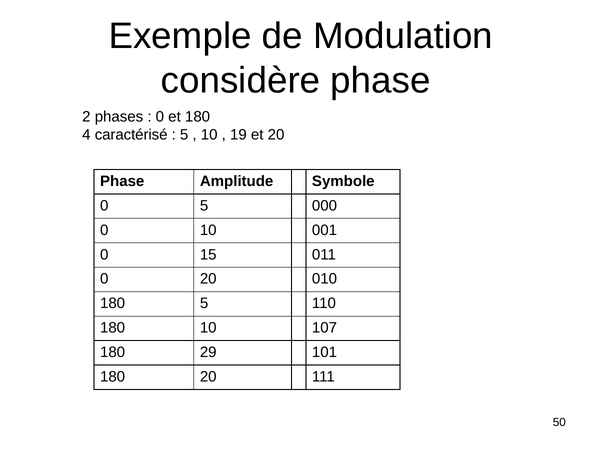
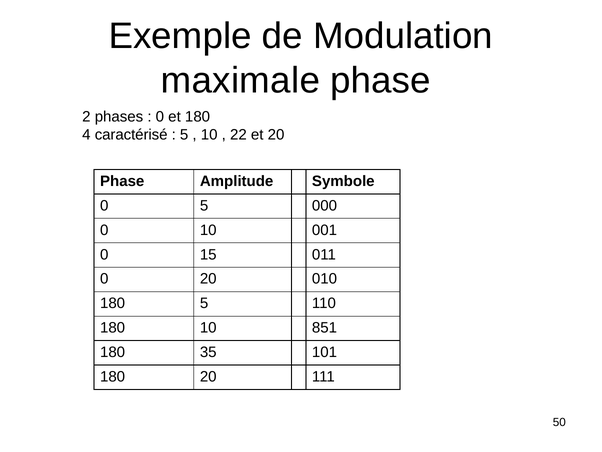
considère: considère -> maximale (240, 80)
19: 19 -> 22 (238, 135)
107: 107 -> 851 (325, 327)
29: 29 -> 35 (208, 352)
